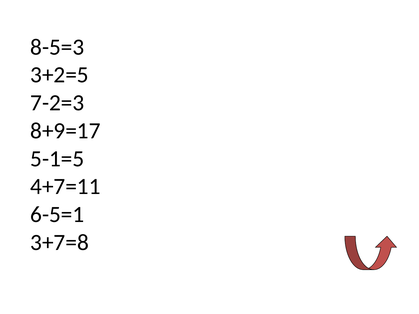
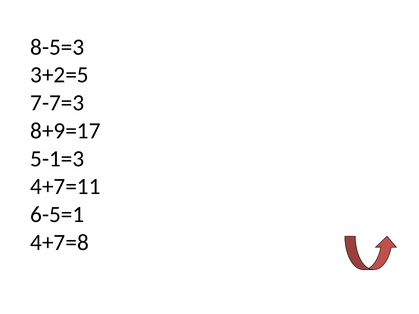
7-2=3: 7-2=3 -> 7-7=3 (57, 103)
5-1=5: 5-1=5 -> 5-1=3 (57, 159)
3+7=8: 3+7=8 -> 4+7=8 (60, 243)
